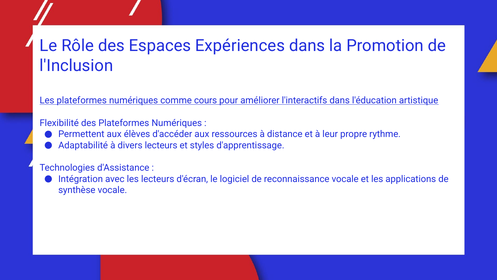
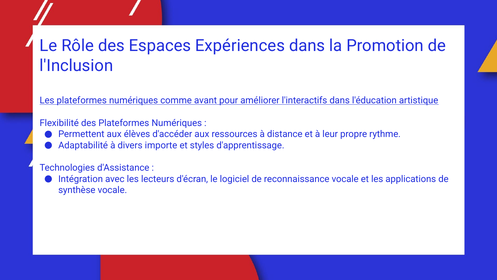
cours: cours -> avant (206, 100)
divers lecteurs: lecteurs -> importe (161, 145)
